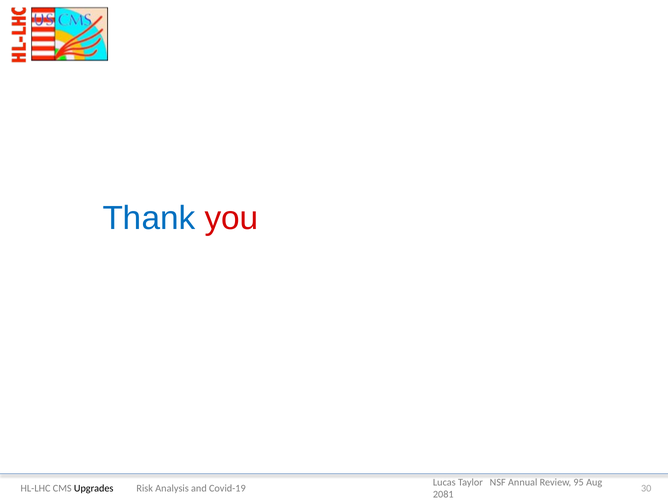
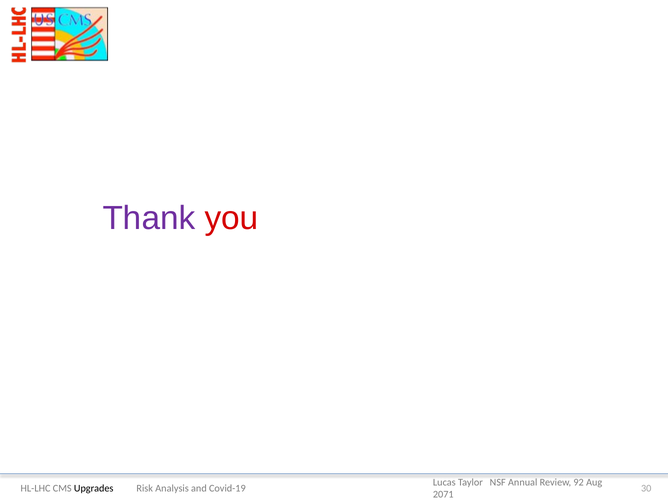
Thank colour: blue -> purple (149, 218)
95: 95 -> 92 (579, 482)
2081: 2081 -> 2071 (443, 495)
